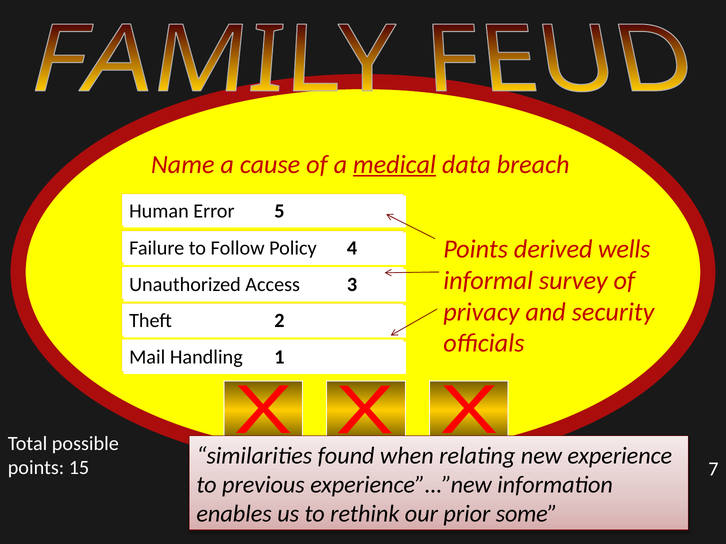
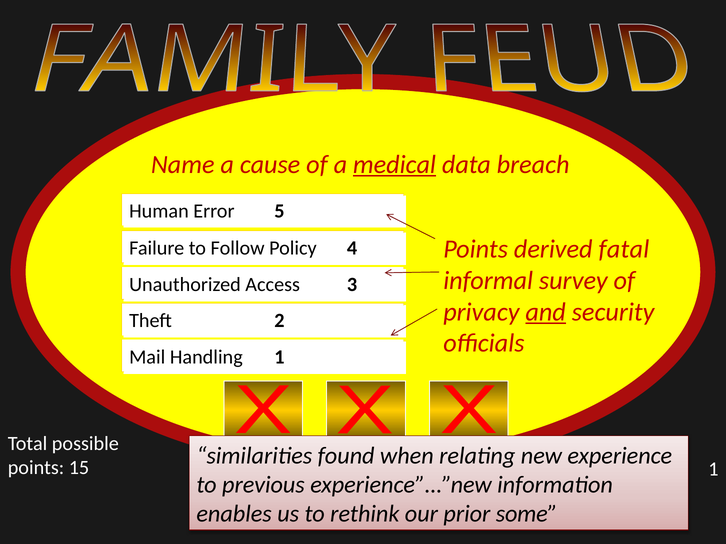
wells: wells -> fatal (624, 249)
and underline: none -> present (546, 312)
15 7: 7 -> 1 (713, 470)
